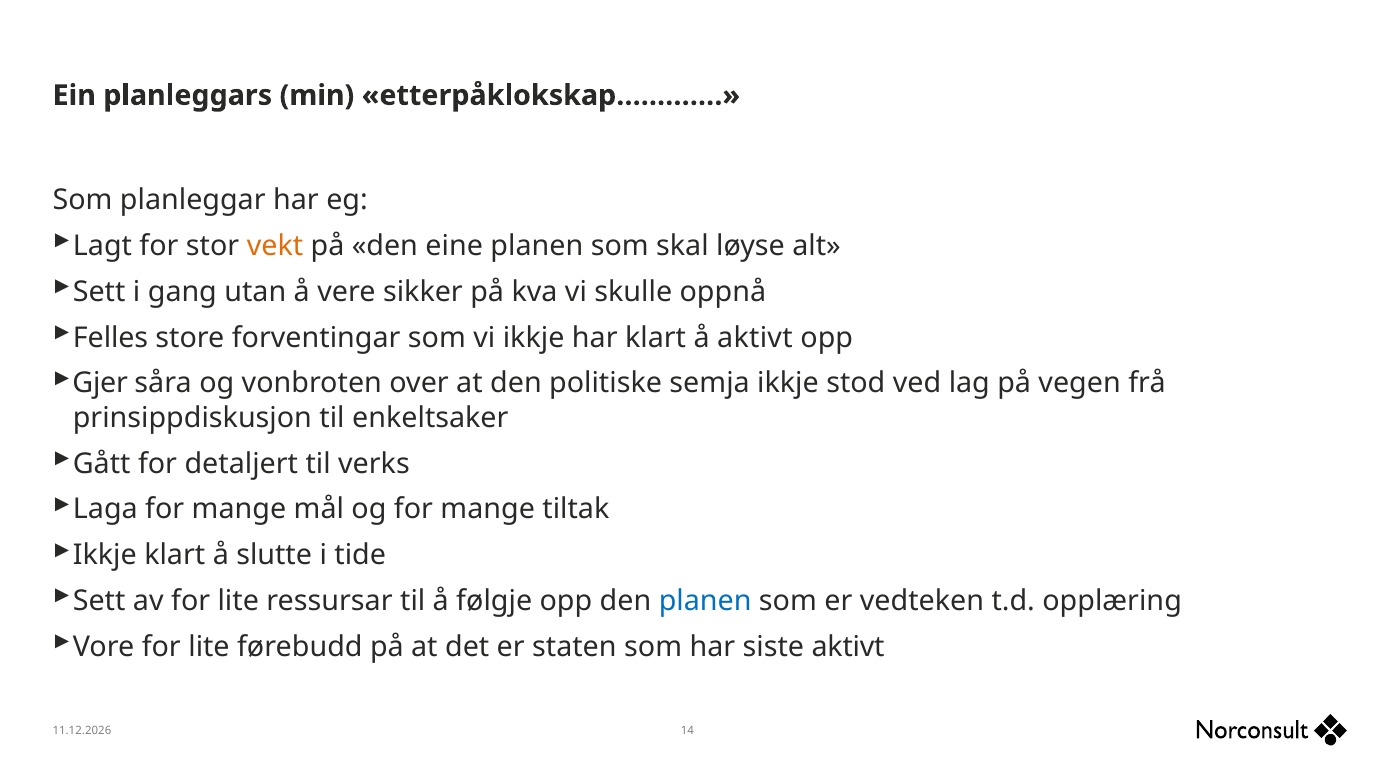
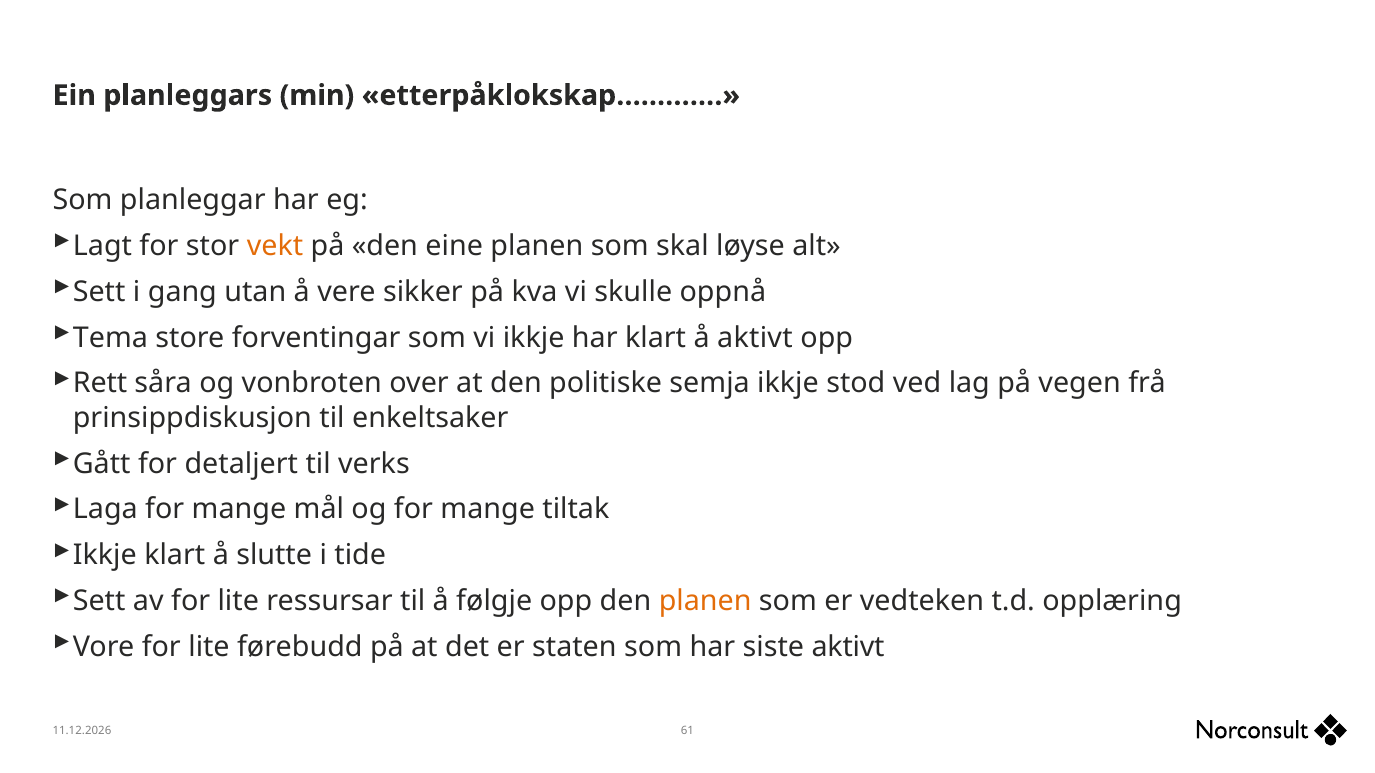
Felles: Felles -> Tema (110, 338)
Gjer: Gjer -> Rett (100, 384)
planen colour: blue -> orange (705, 601)
14: 14 -> 61 (687, 731)
